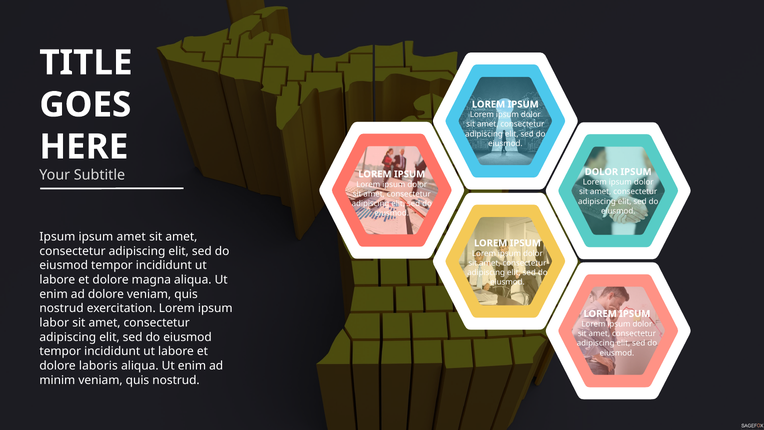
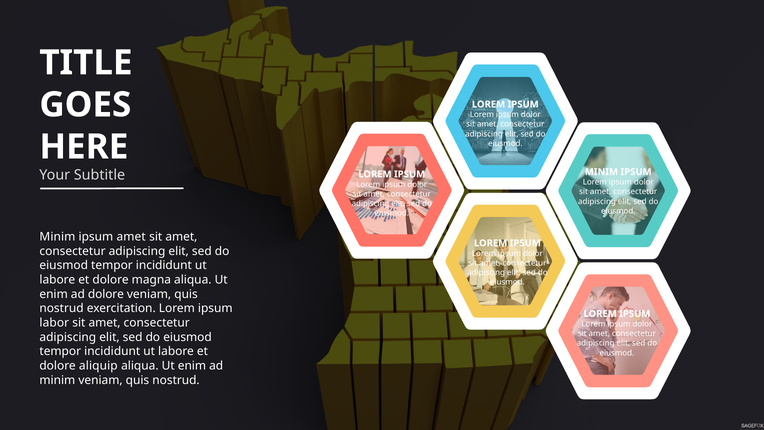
DOLOR: DOLOR -> MINIM (601, 172)
Ipsum: Ipsum -> Minim (57, 237)
laboris: laboris -> aliquip (98, 366)
